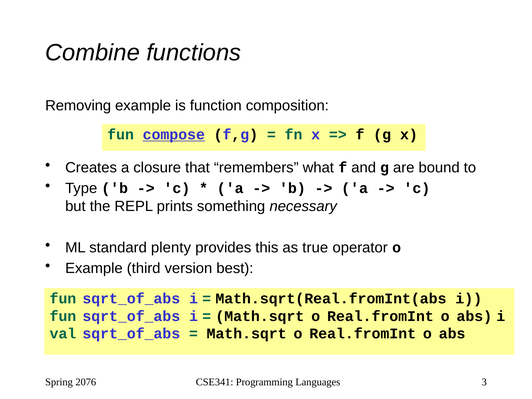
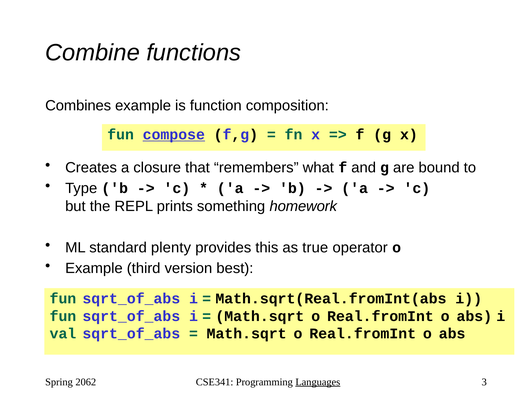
Removing: Removing -> Combines (78, 106)
necessary: necessary -> homework (303, 206)
2076: 2076 -> 2062 (86, 382)
Languages underline: none -> present (318, 382)
